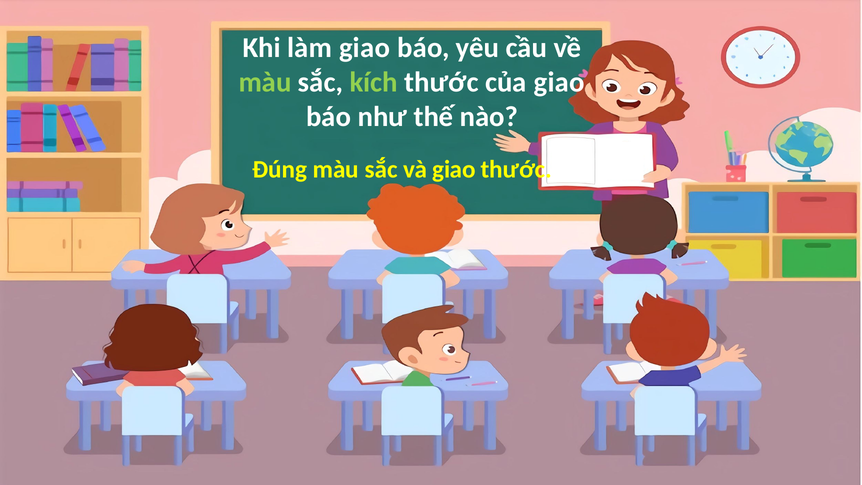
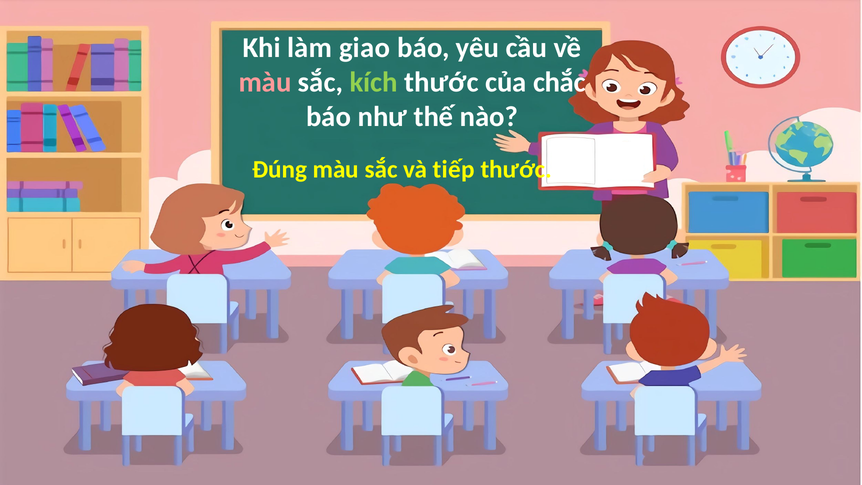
màu colour: light green -> pink (265, 82)
của giao: giao -> chắc (559, 82)
và giao: giao -> tiếp (454, 170)
